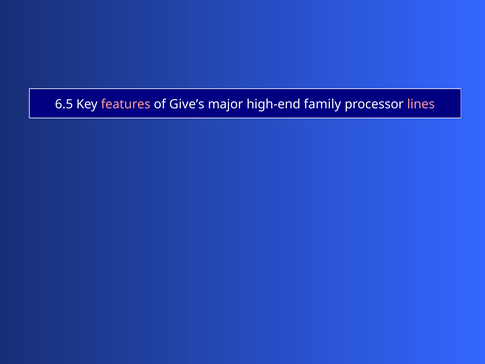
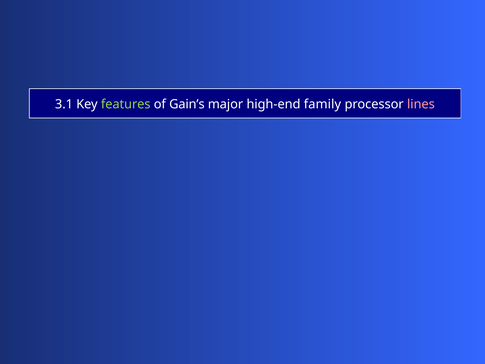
6.5: 6.5 -> 3.1 (64, 104)
features colour: pink -> light green (126, 104)
Give’s: Give’s -> Gain’s (187, 104)
